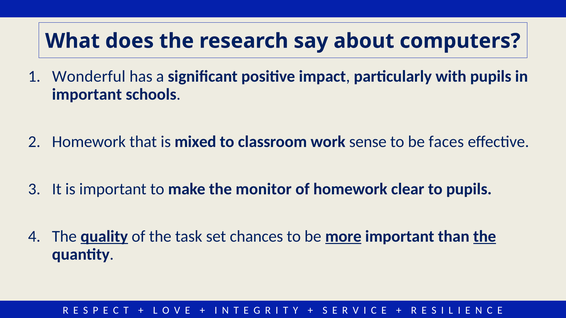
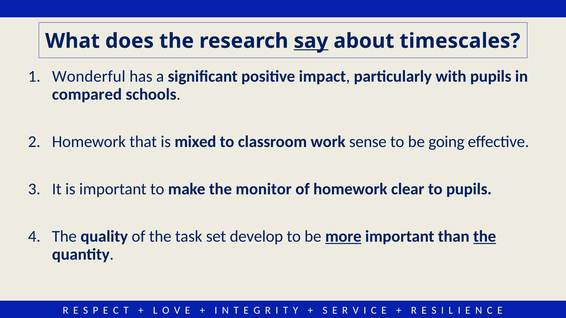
say underline: none -> present (311, 41)
computers: computers -> timescales (460, 41)
important: important -> compared (87, 94)
faces: faces -> going (446, 142)
quality underline: present -> none (104, 237)
chances: chances -> develop (256, 237)
